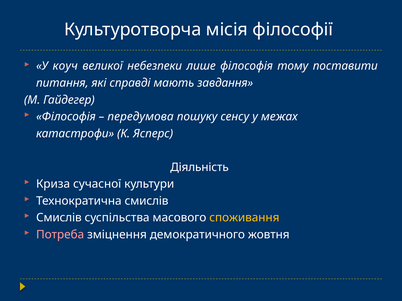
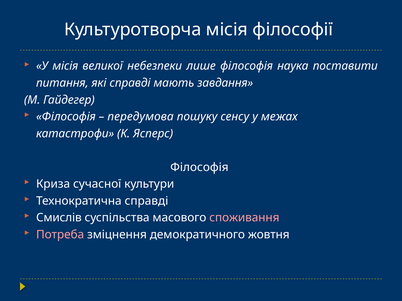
У коуч: коуч -> місія (65, 66)
тому: тому -> наука (293, 66)
Діяльність: Діяльність -> Філософія (199, 167)
Технократична смислів: смислів -> справді (146, 201)
споживання colour: yellow -> pink (244, 218)
